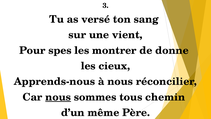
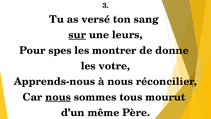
sur underline: none -> present (77, 35)
vient: vient -> leurs (127, 35)
cieux: cieux -> votre (114, 66)
chemin: chemin -> mourut (165, 97)
